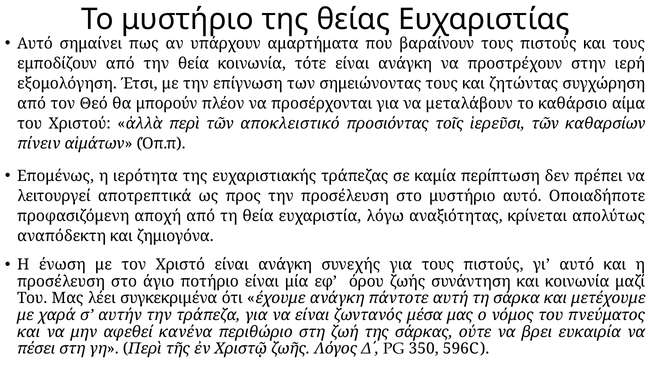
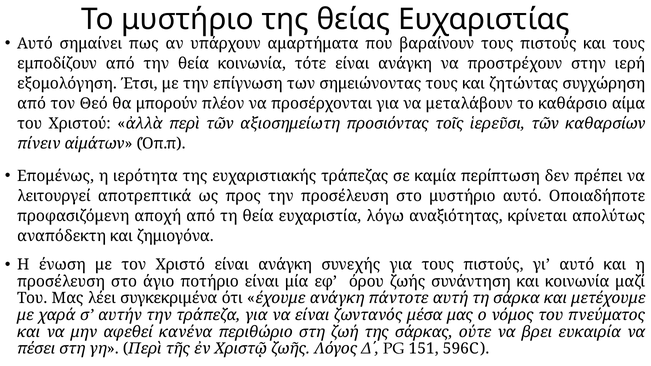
αποκλειστικό: αποκλειστικό -> αξιοσημείωτη (290, 124)
350: 350 -> 151 (424, 349)
